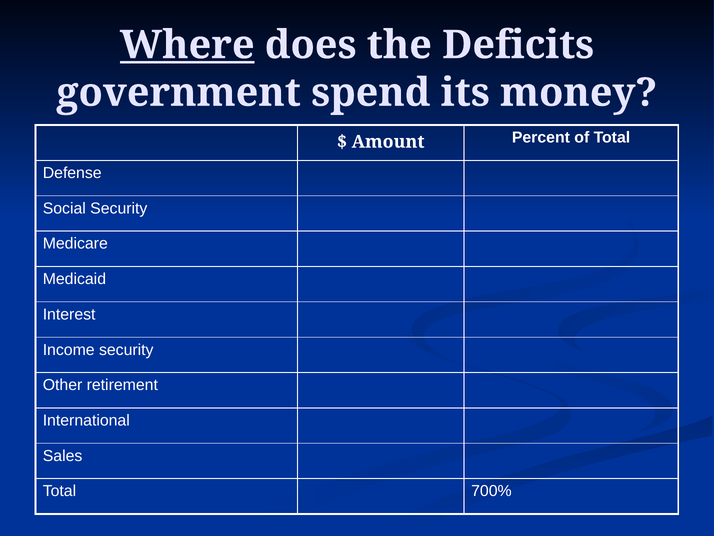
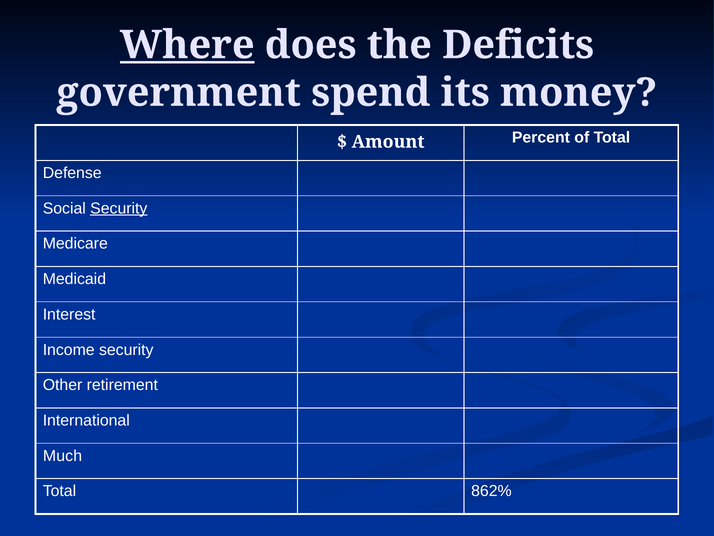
Security underline: none -> present (119, 208)
Sales: Sales -> Much (63, 455)
700%: 700% -> 862% (491, 491)
